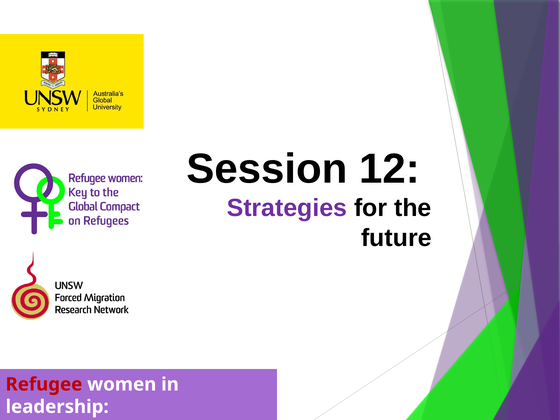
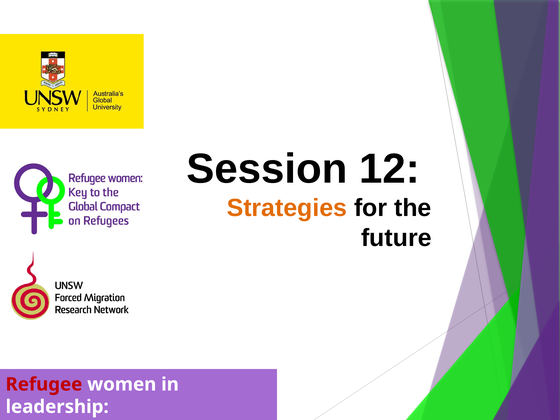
Strategies colour: purple -> orange (287, 208)
